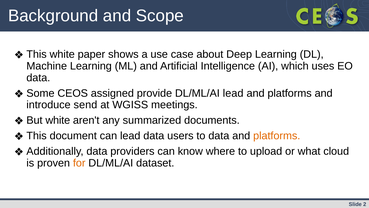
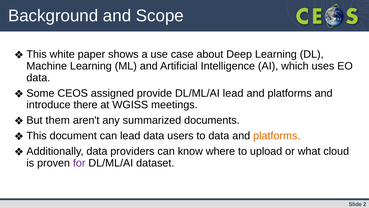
send: send -> there (86, 105)
But white: white -> them (58, 120)
for colour: orange -> purple (79, 163)
